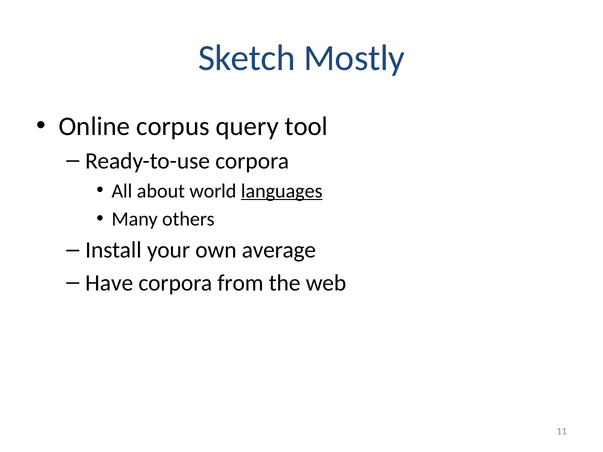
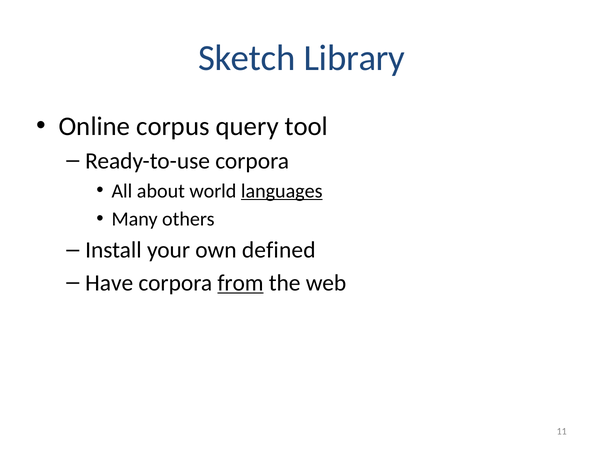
Mostly: Mostly -> Library (354, 58)
average: average -> defined (279, 250)
from underline: none -> present (240, 283)
